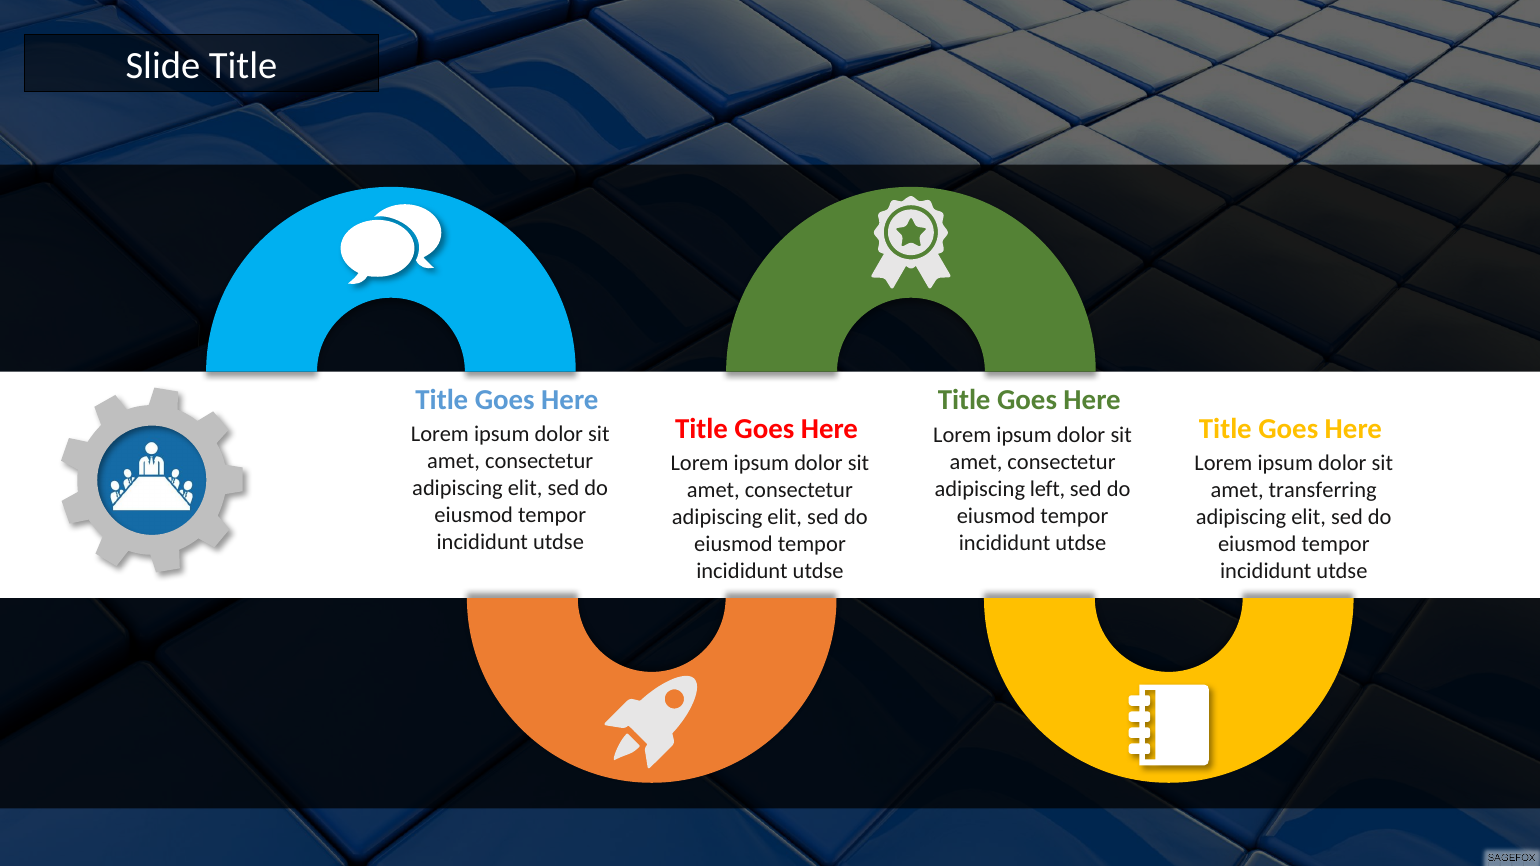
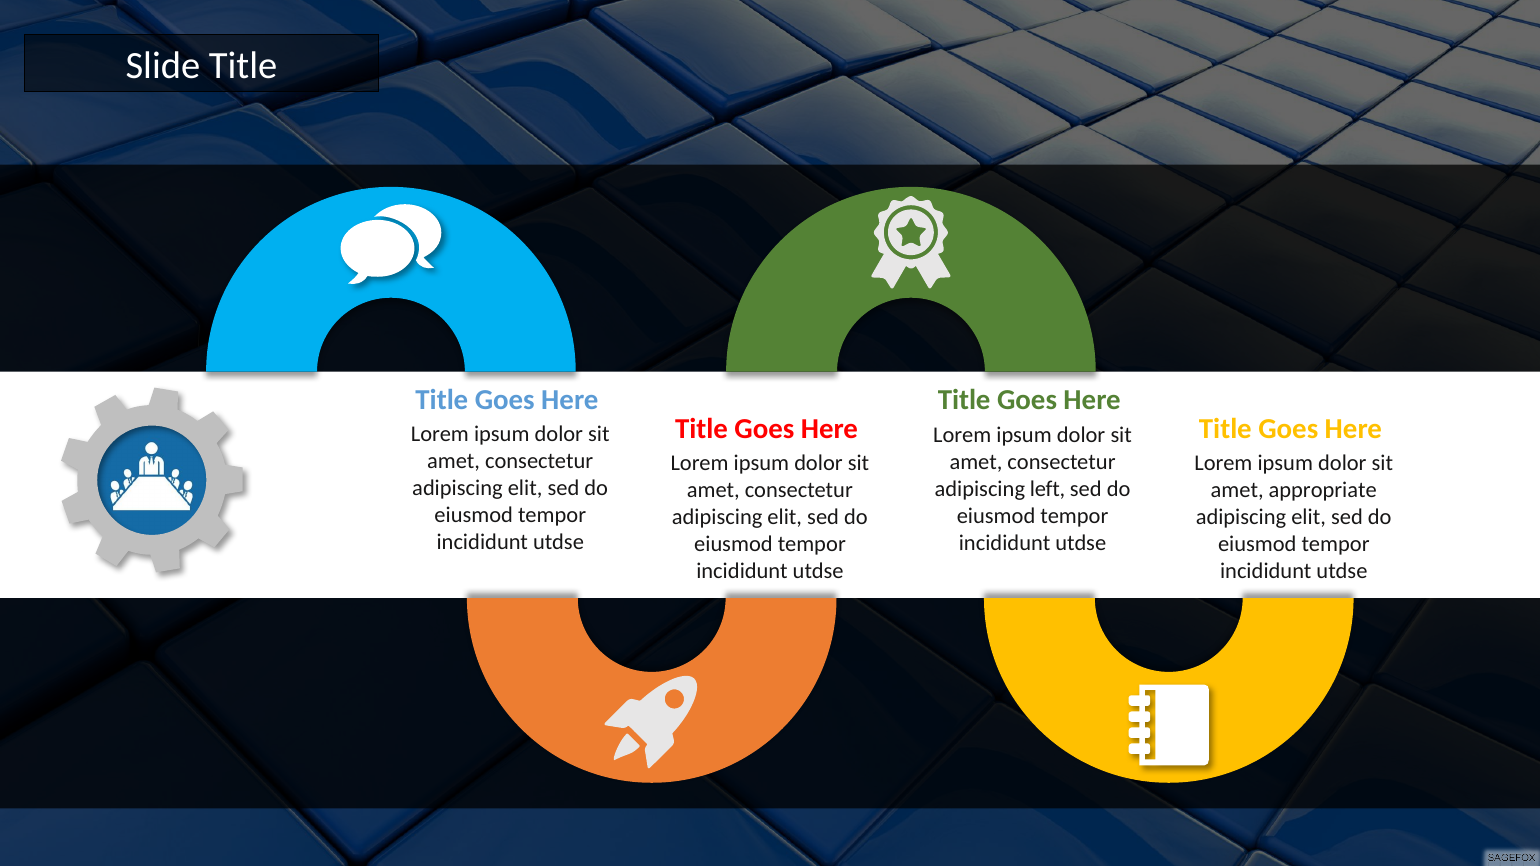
transferring: transferring -> appropriate (1323, 491)
